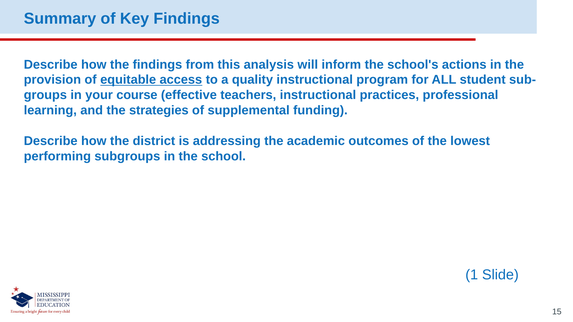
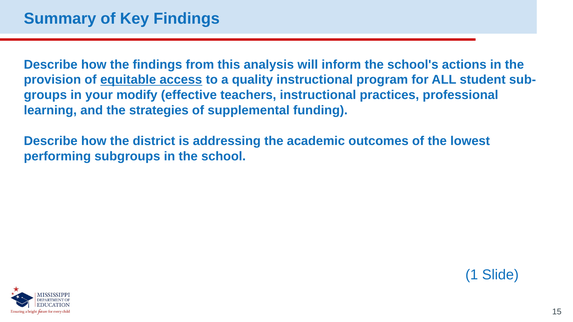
course: course -> modify (137, 95)
